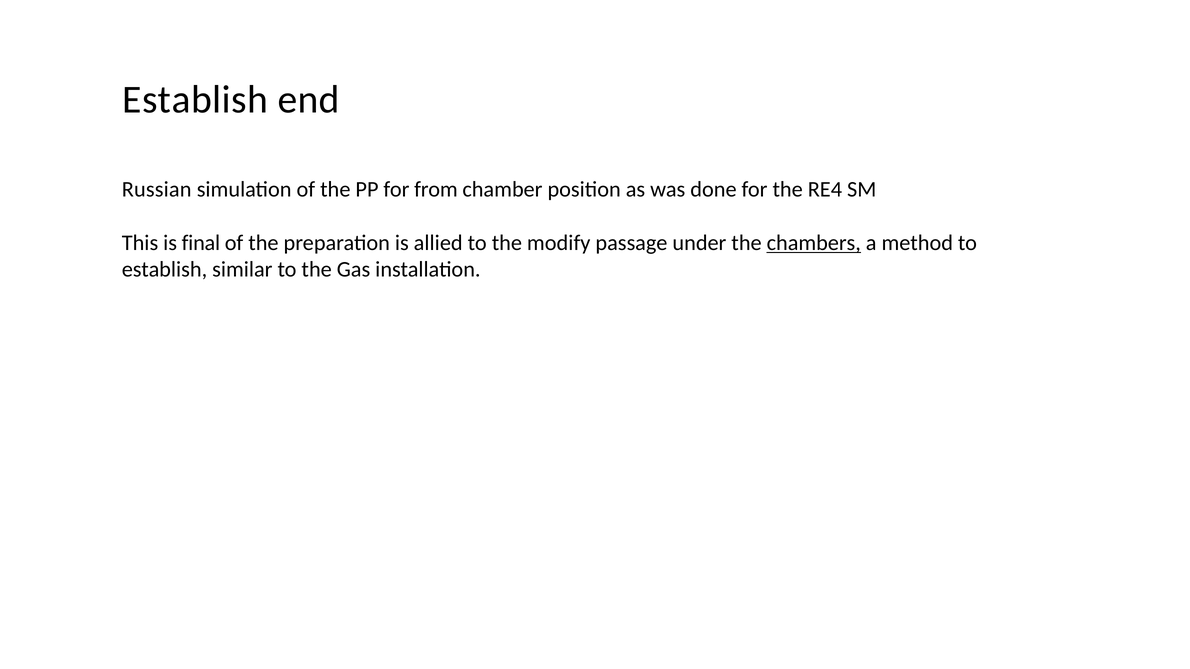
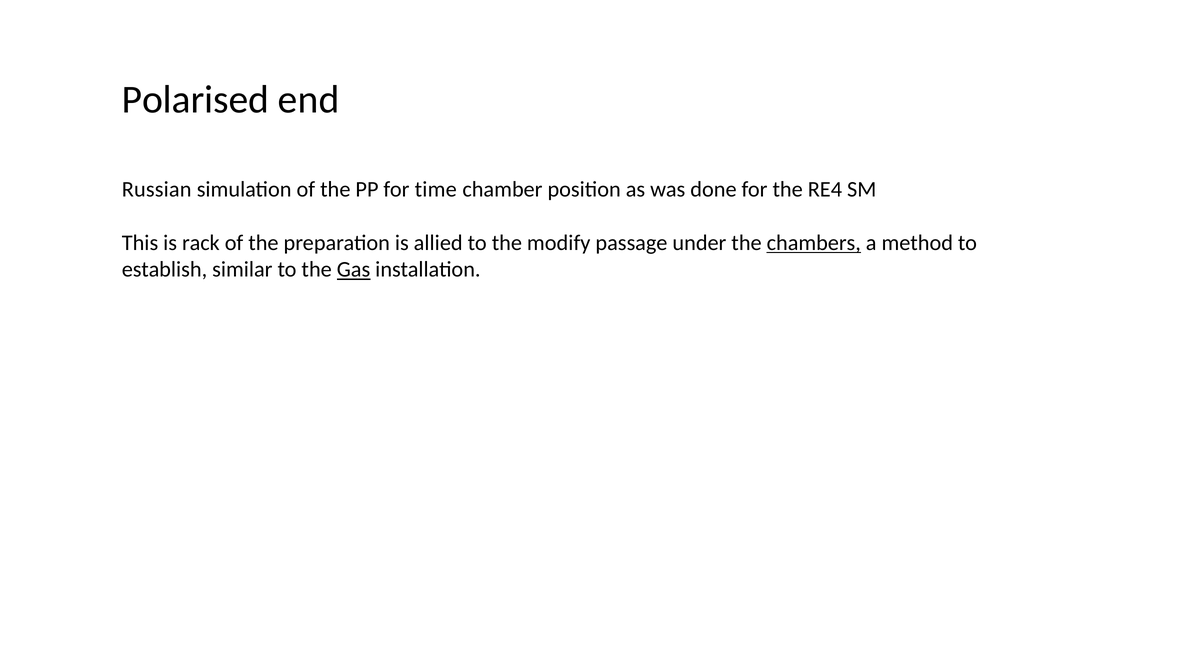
Establish: Establish -> Polarised (195, 100)
from: from -> time (436, 189)
final: final -> rack (201, 243)
Gas underline: none -> present (354, 270)
